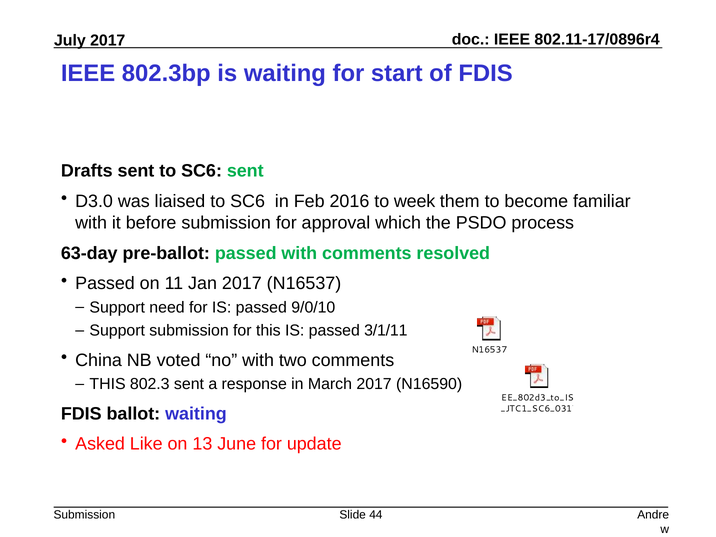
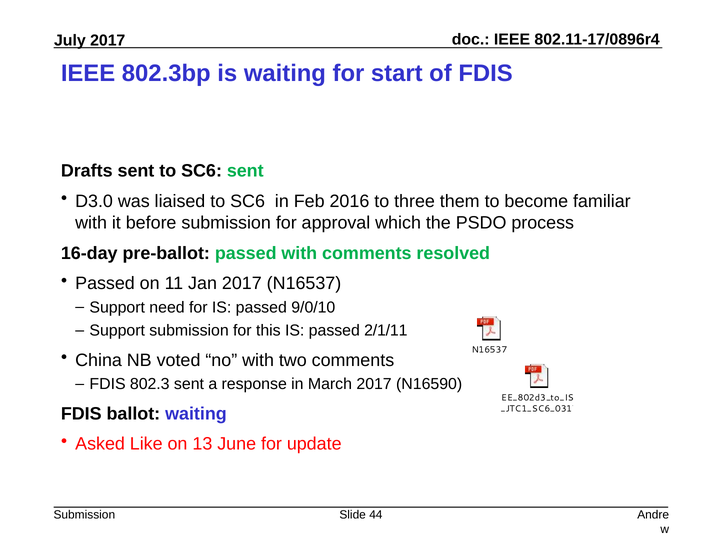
week: week -> three (415, 201)
63-day: 63-day -> 16-day (89, 253)
3/1/11: 3/1/11 -> 2/1/11 (386, 331)
THIS: THIS -> FDIS (108, 384)
